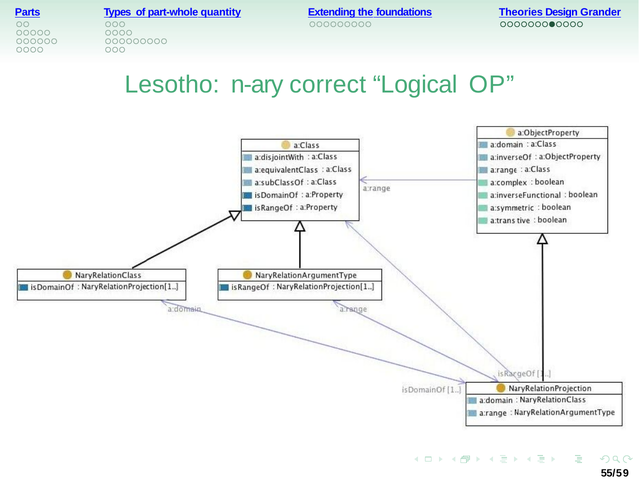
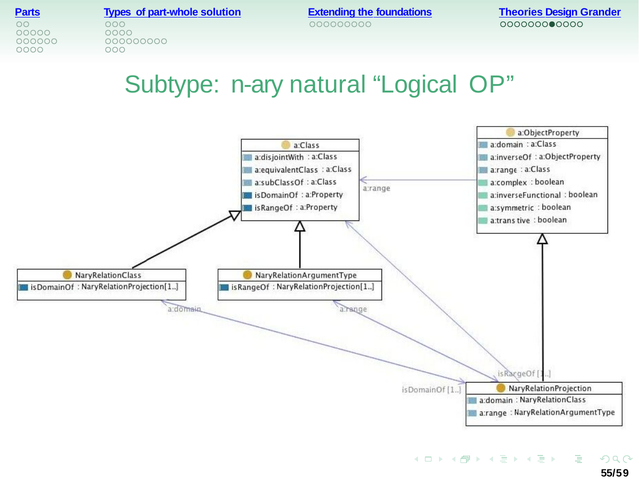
quantity: quantity -> solution (221, 12)
Lesotho: Lesotho -> Subtype (172, 85)
correct: correct -> natural (328, 85)
